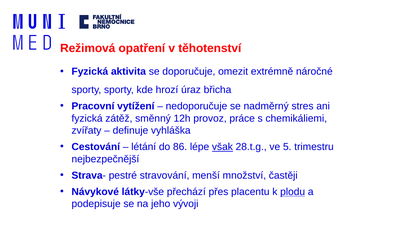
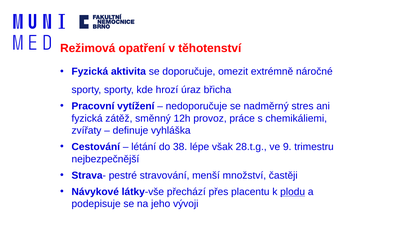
86: 86 -> 38 (180, 147)
však underline: present -> none (222, 147)
5: 5 -> 9 (287, 147)
